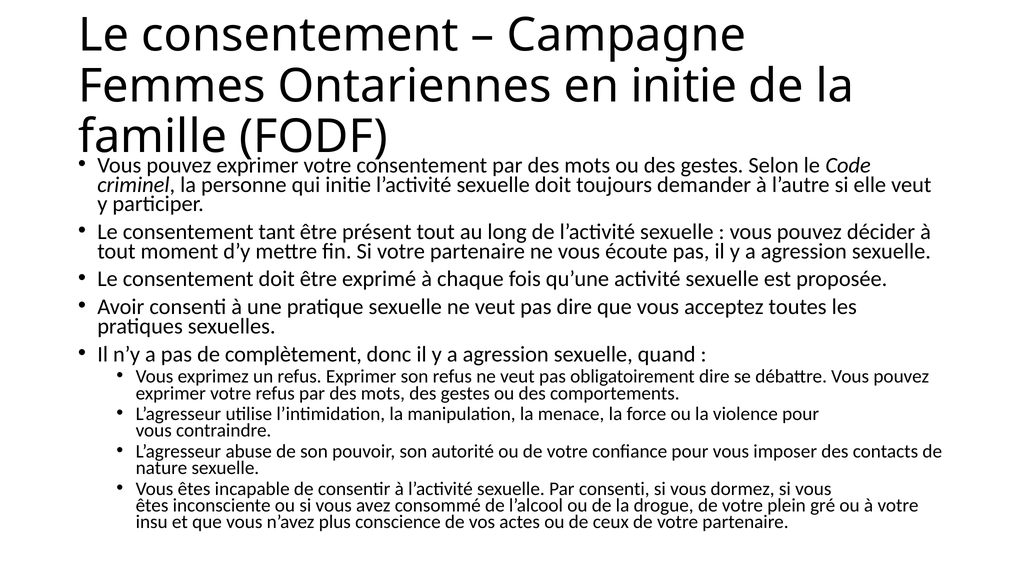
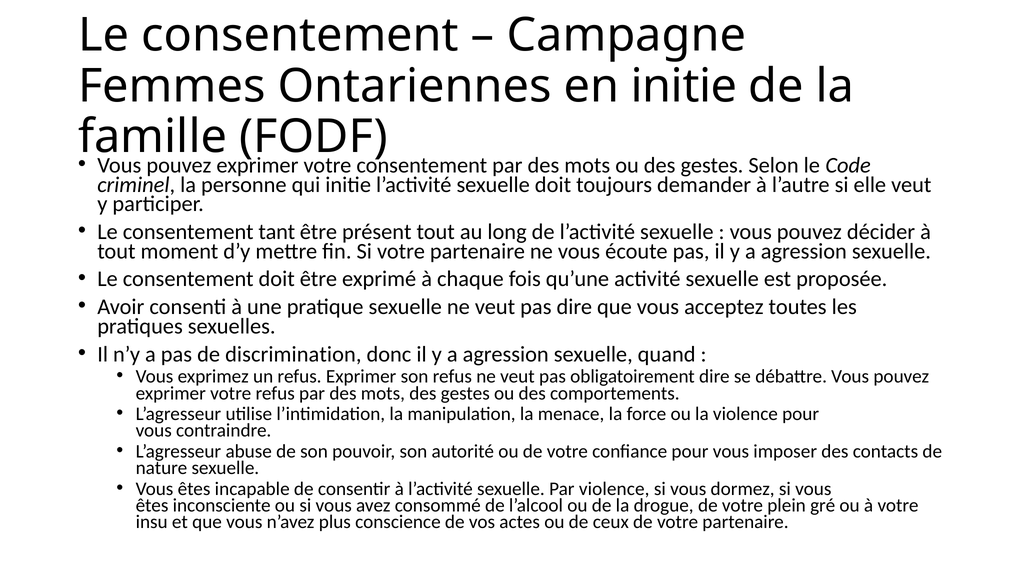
complètement: complètement -> discrimination (293, 354)
Par consenti: consenti -> violence (614, 489)
